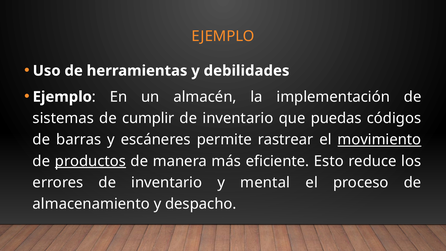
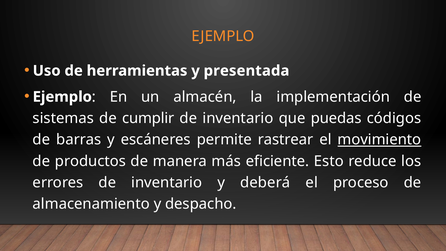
debilidades: debilidades -> presentada (247, 71)
productos underline: present -> none (90, 161)
mental: mental -> deberá (265, 182)
